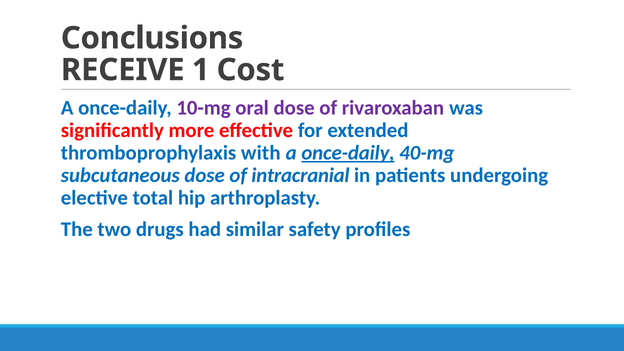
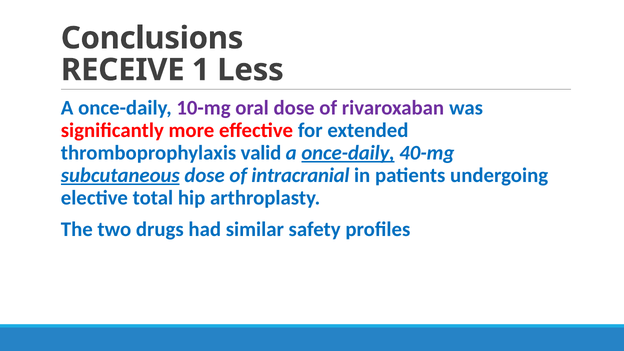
Cost: Cost -> Less (250, 70)
with: with -> valid (261, 153)
subcutaneous underline: none -> present (120, 175)
